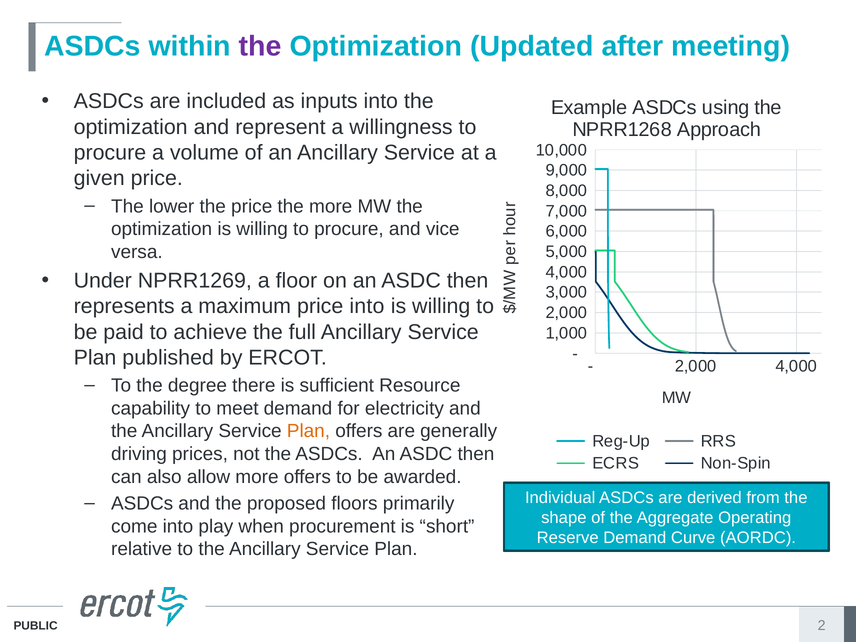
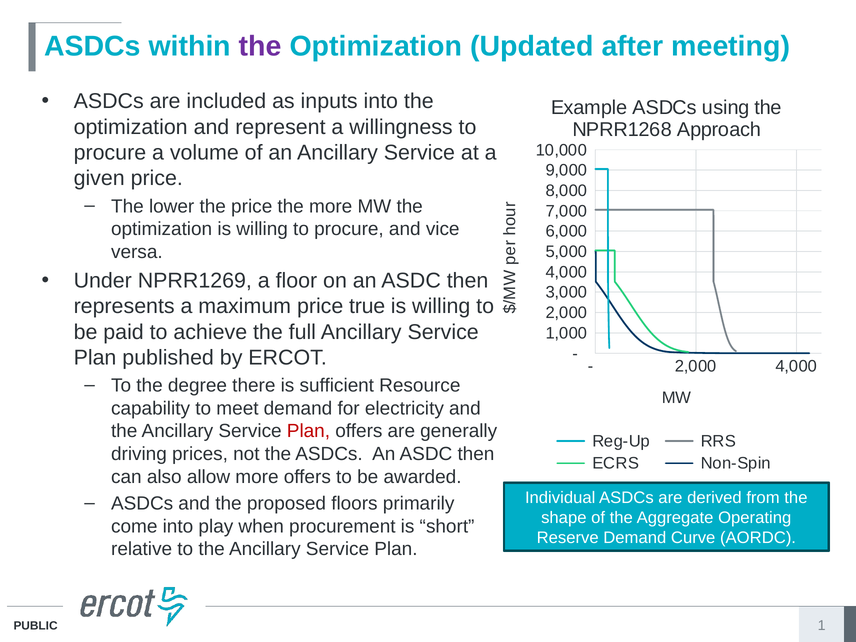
price into: into -> true (367, 306)
Plan colour: orange -> red (308, 431)
2: 2 -> 1 (822, 626)
